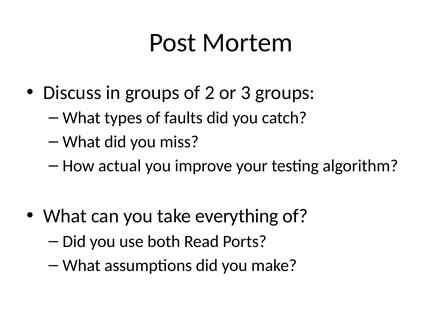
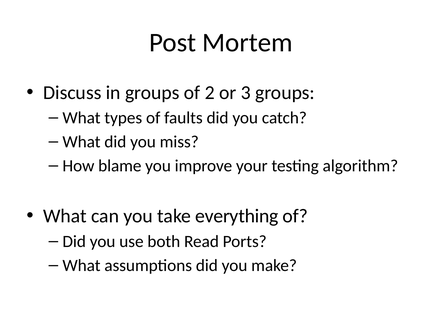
actual: actual -> blame (120, 166)
